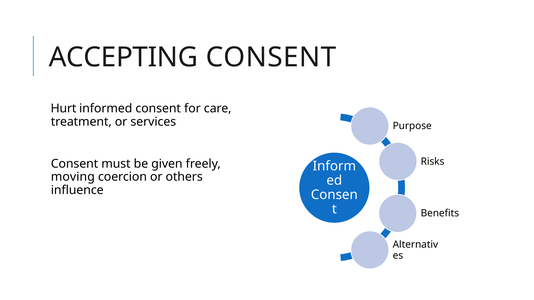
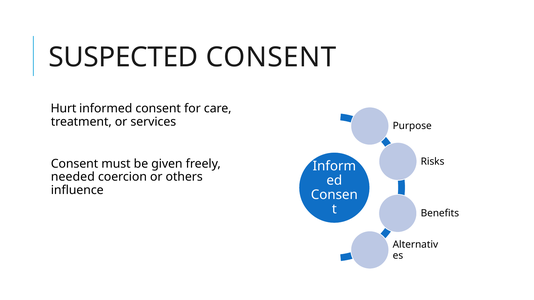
ACCEPTING: ACCEPTING -> SUSPECTED (123, 57)
moving: moving -> needed (73, 177)
